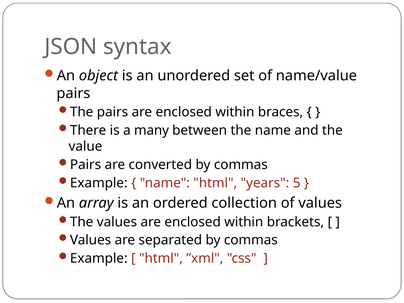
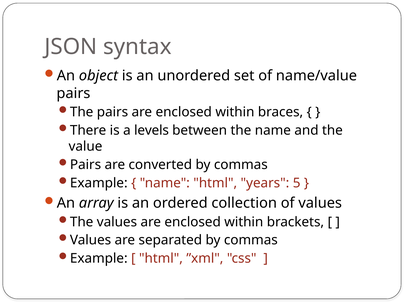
many: many -> levels (152, 130)
